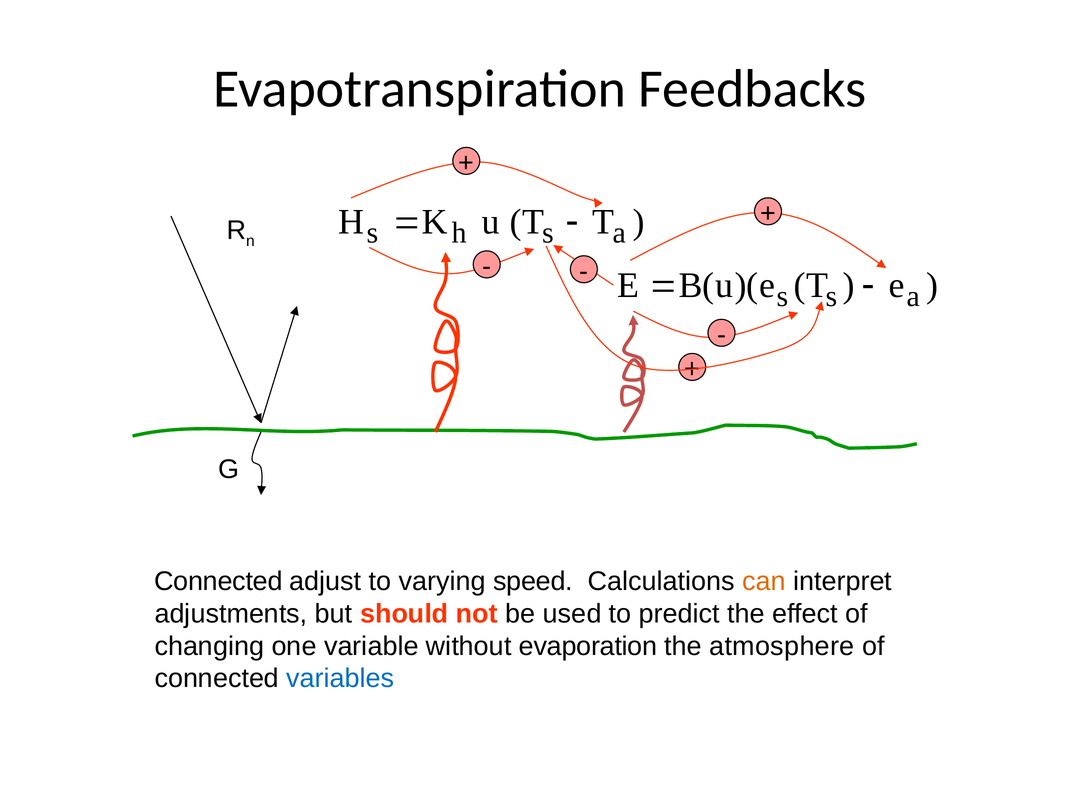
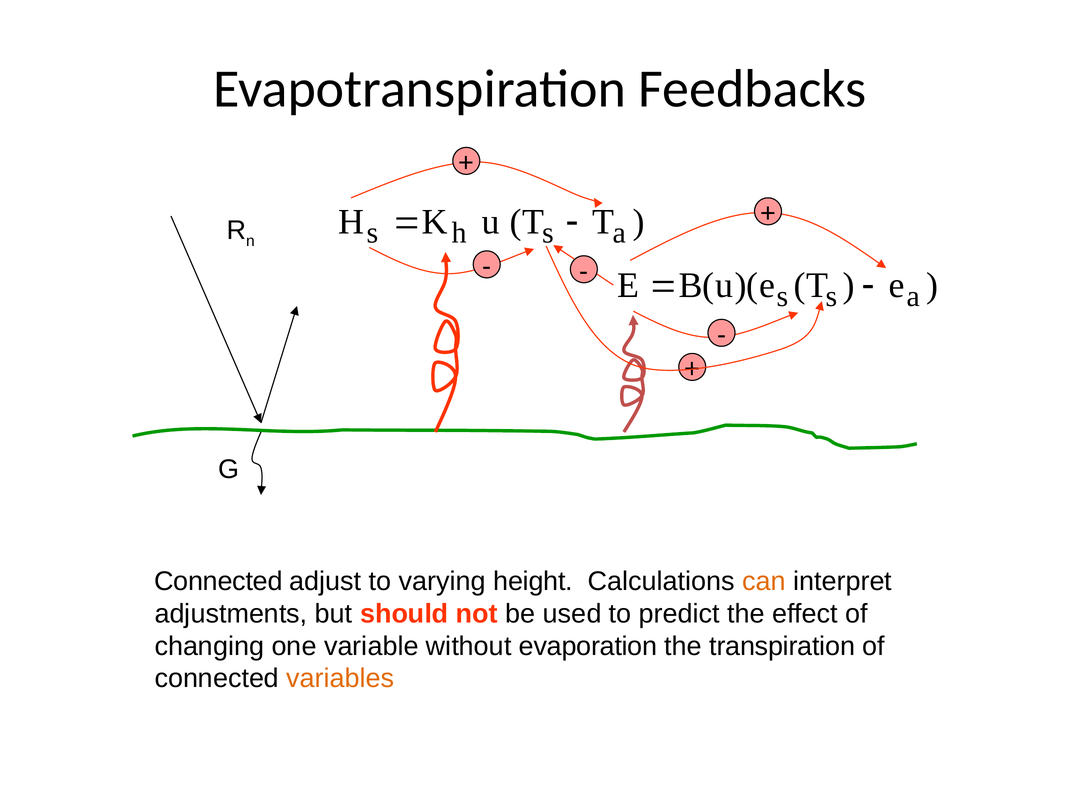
speed: speed -> height (533, 581)
atmosphere: atmosphere -> transpiration (782, 646)
variables colour: blue -> orange (340, 679)
